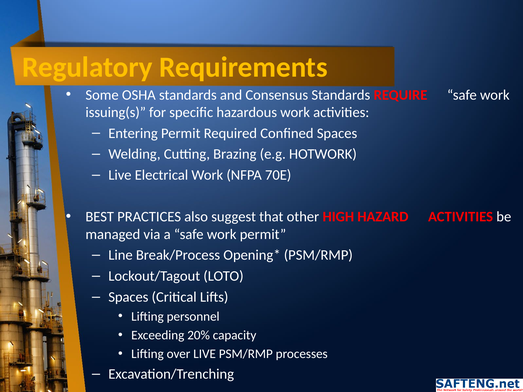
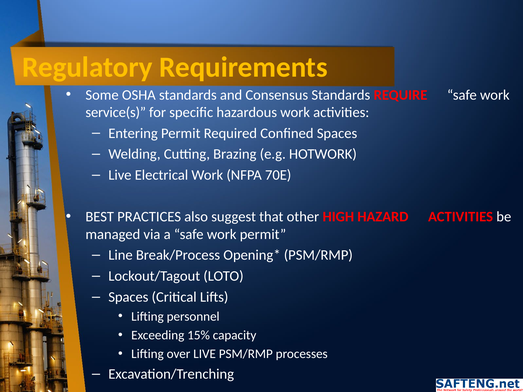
issuing(s: issuing(s -> service(s (116, 112)
20%: 20% -> 15% (199, 335)
